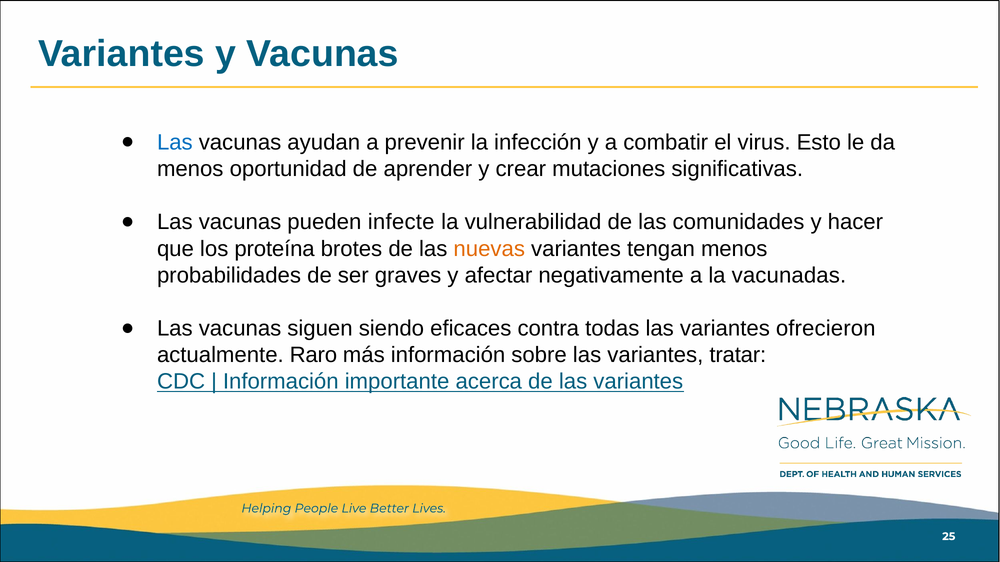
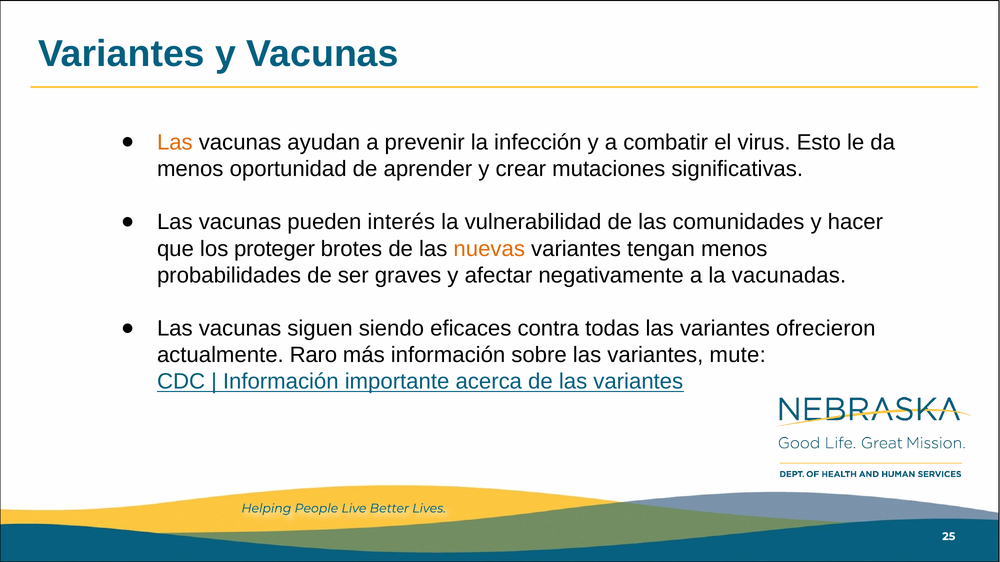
Las colour: blue -> orange (175, 142)
infecte: infecte -> interés (401, 222)
proteína: proteína -> proteger (275, 249)
tratar: tratar -> mute (738, 355)
